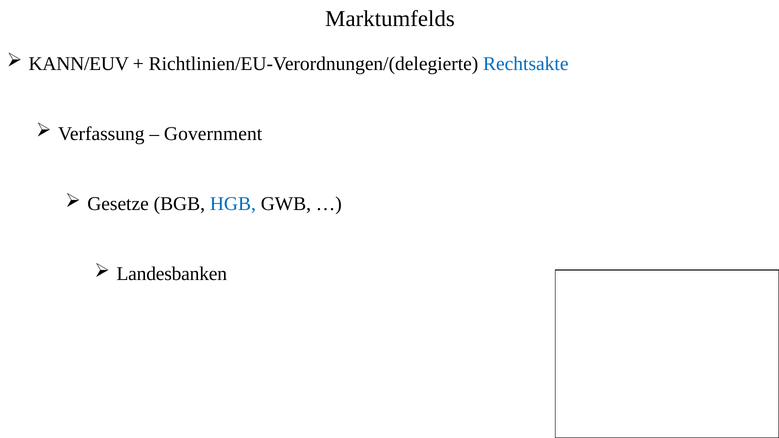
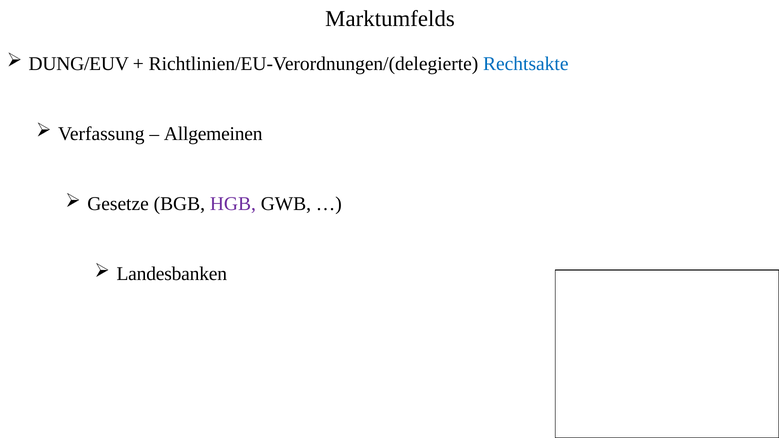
KANN/EUV: KANN/EUV -> DUNG/EUV (79, 64)
Government: Government -> Allgemeinen (213, 134)
HGB colour: blue -> purple (233, 204)
